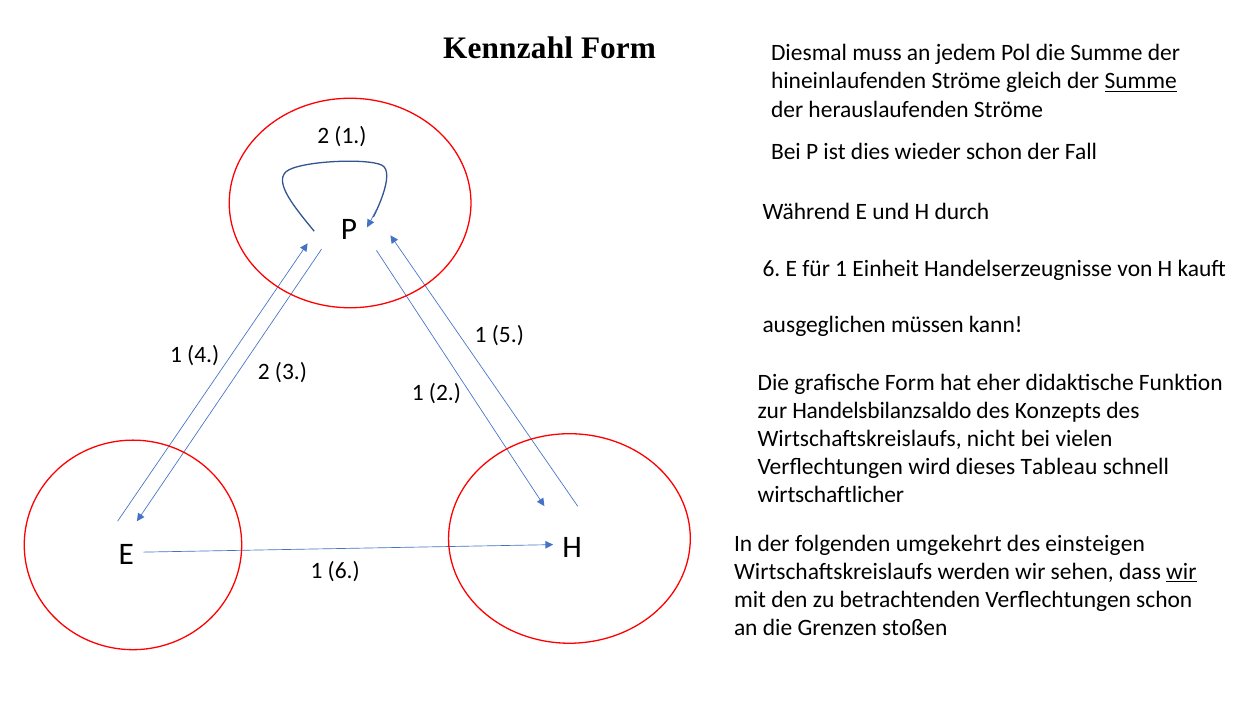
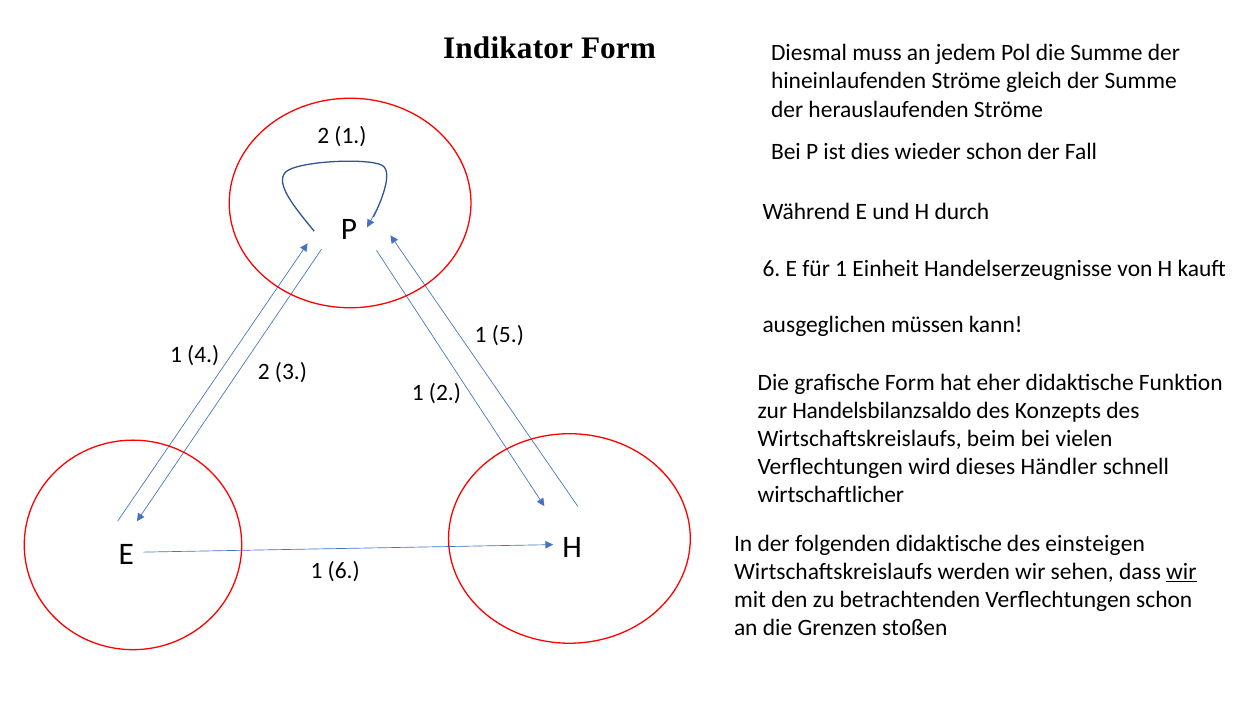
Kennzahl: Kennzahl -> Indikator (508, 48)
Summe underline: present -> none (1141, 81)
nicht: nicht -> beim (991, 439)
Tableau: Tableau -> Händler (1059, 467)
folgenden umgekehrt: umgekehrt -> didaktische (949, 543)
